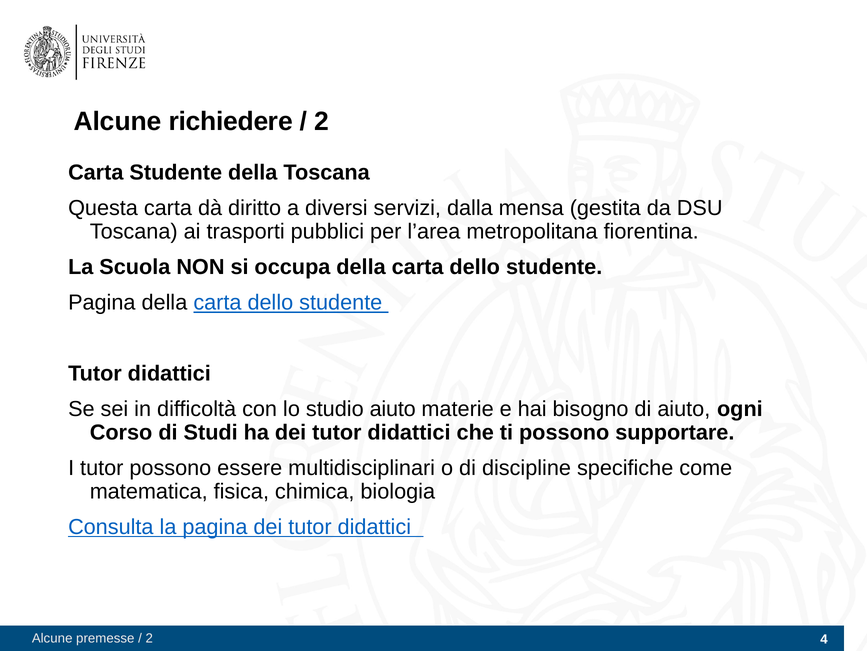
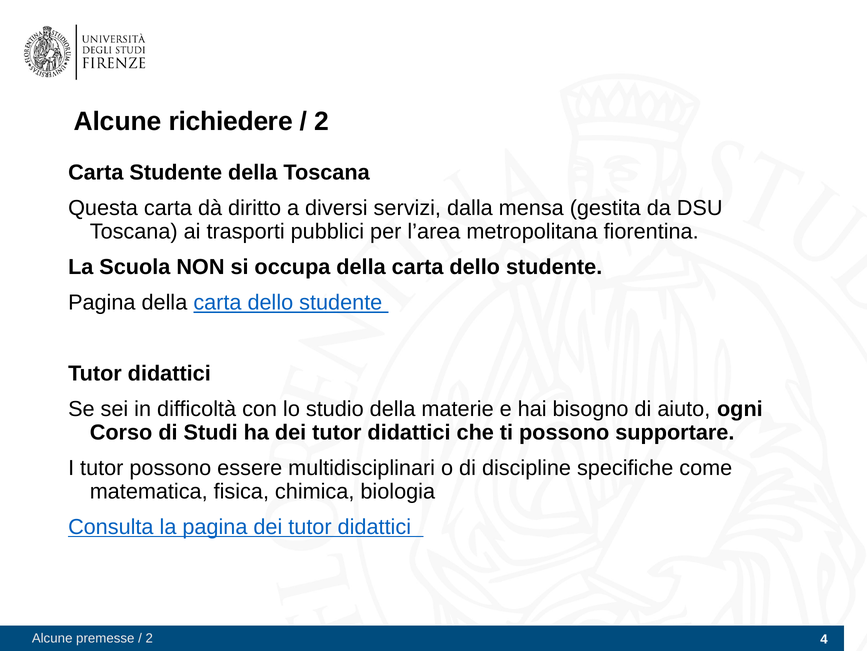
studio aiuto: aiuto -> della (393, 409)
